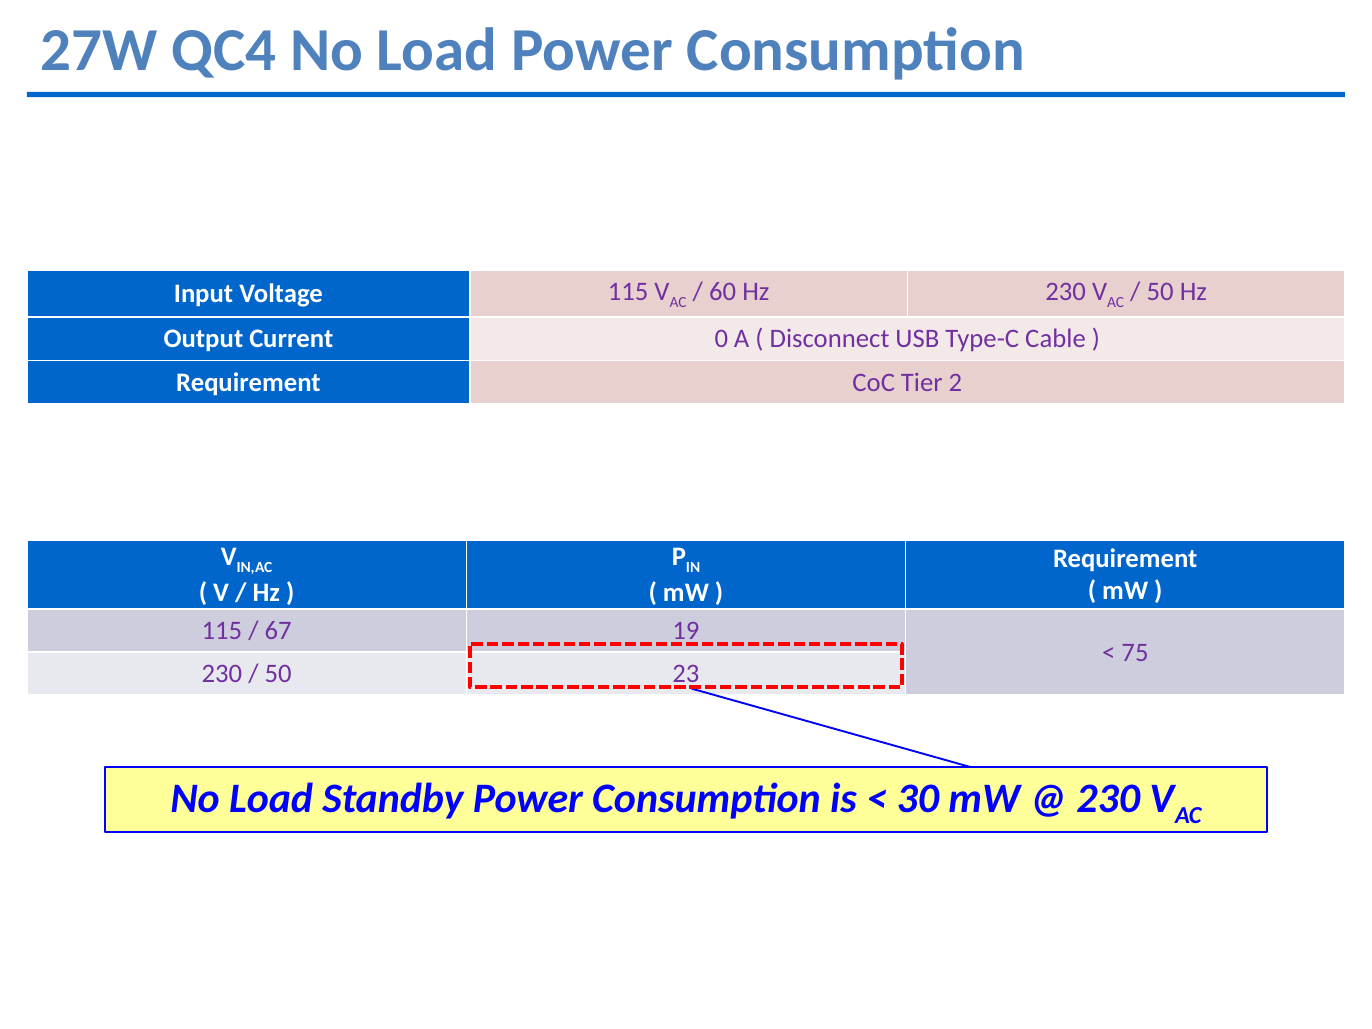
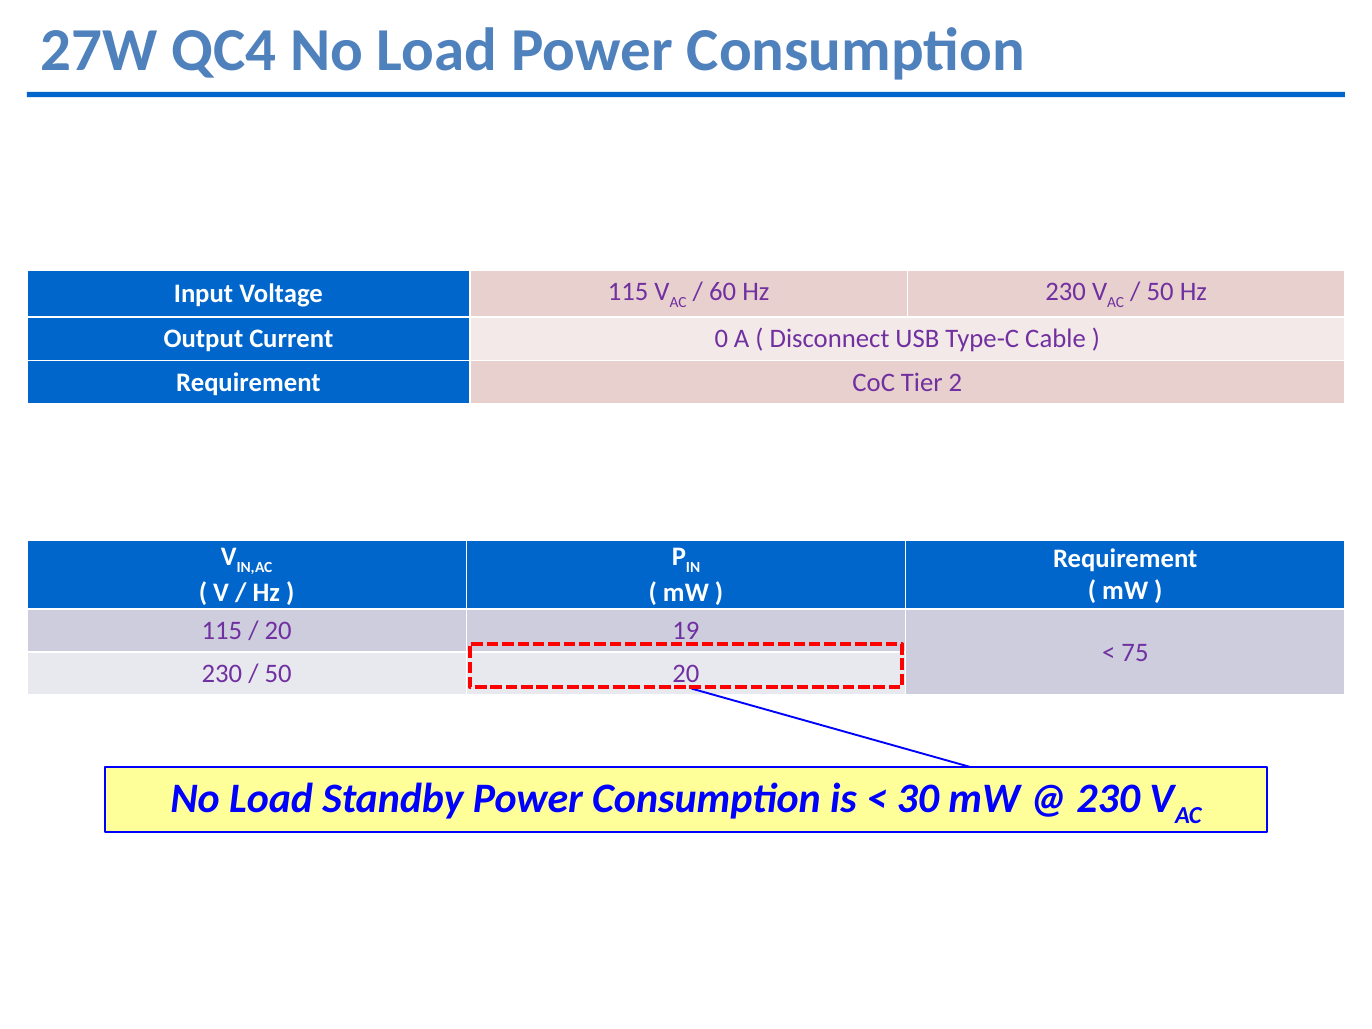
67: 67 -> 20 (278, 631)
50 23: 23 -> 20 (686, 674)
